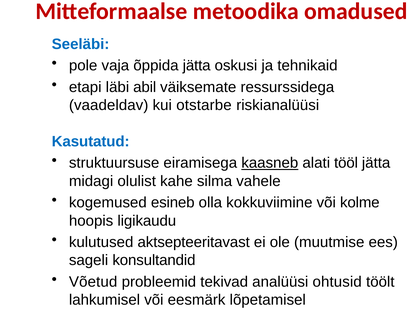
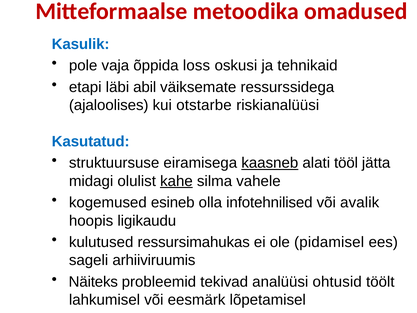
Seeläbi: Seeläbi -> Kasulik (81, 44)
õppida jätta: jätta -> loss (196, 66)
vaadeldav: vaadeldav -> ajaloolises (109, 105)
kahe underline: none -> present (176, 181)
kokkuviimine: kokkuviimine -> infotehnilised (269, 202)
kolme: kolme -> avalik (360, 202)
aktsepteeritavast: aktsepteeritavast -> ressursimahukas (194, 242)
muutmise: muutmise -> pidamisel (329, 242)
konsultandid: konsultandid -> arhiiviruumis (154, 260)
Võetud: Võetud -> Näiteks (93, 282)
